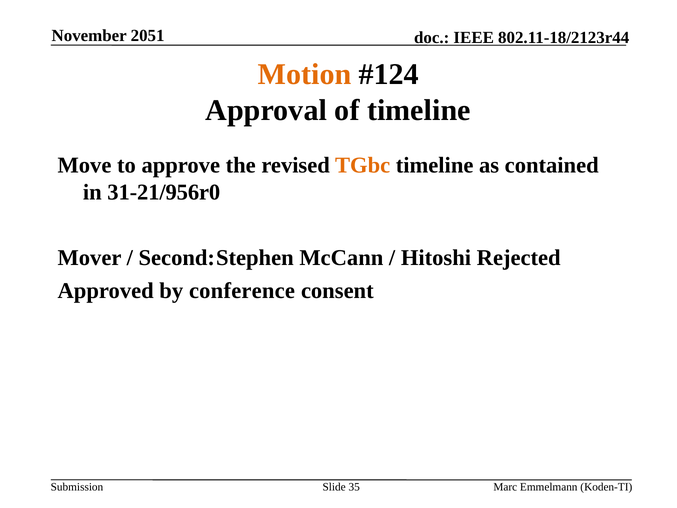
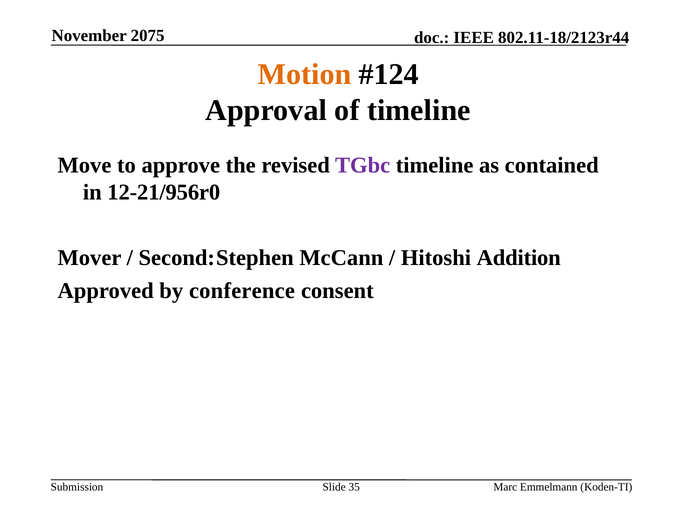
2051: 2051 -> 2075 (148, 36)
TGbc colour: orange -> purple (363, 165)
31-21/956r0: 31-21/956r0 -> 12-21/956r0 (164, 192)
Rejected: Rejected -> Addition (519, 258)
